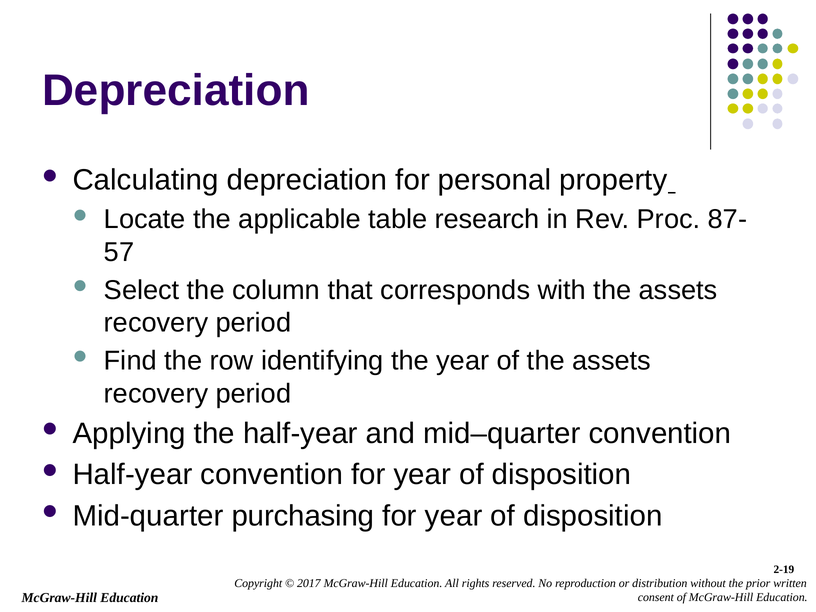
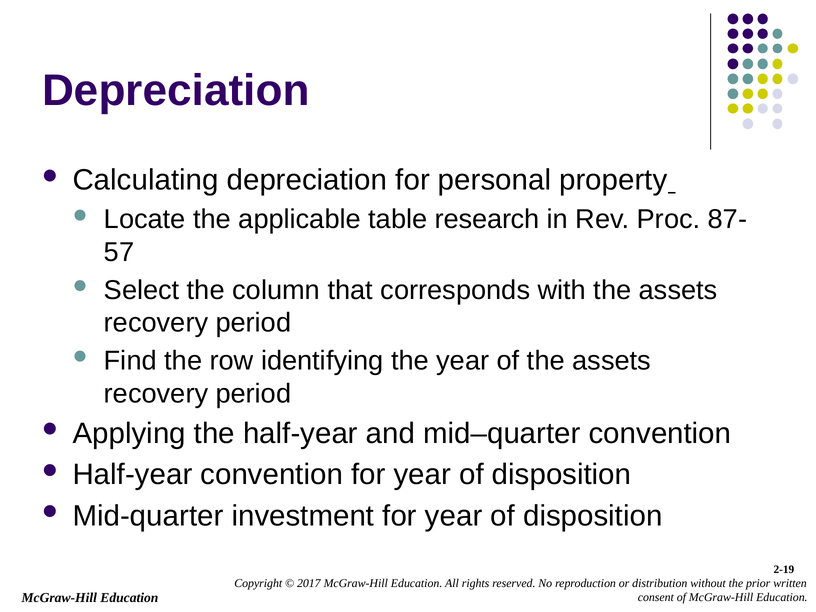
purchasing: purchasing -> investment (303, 516)
